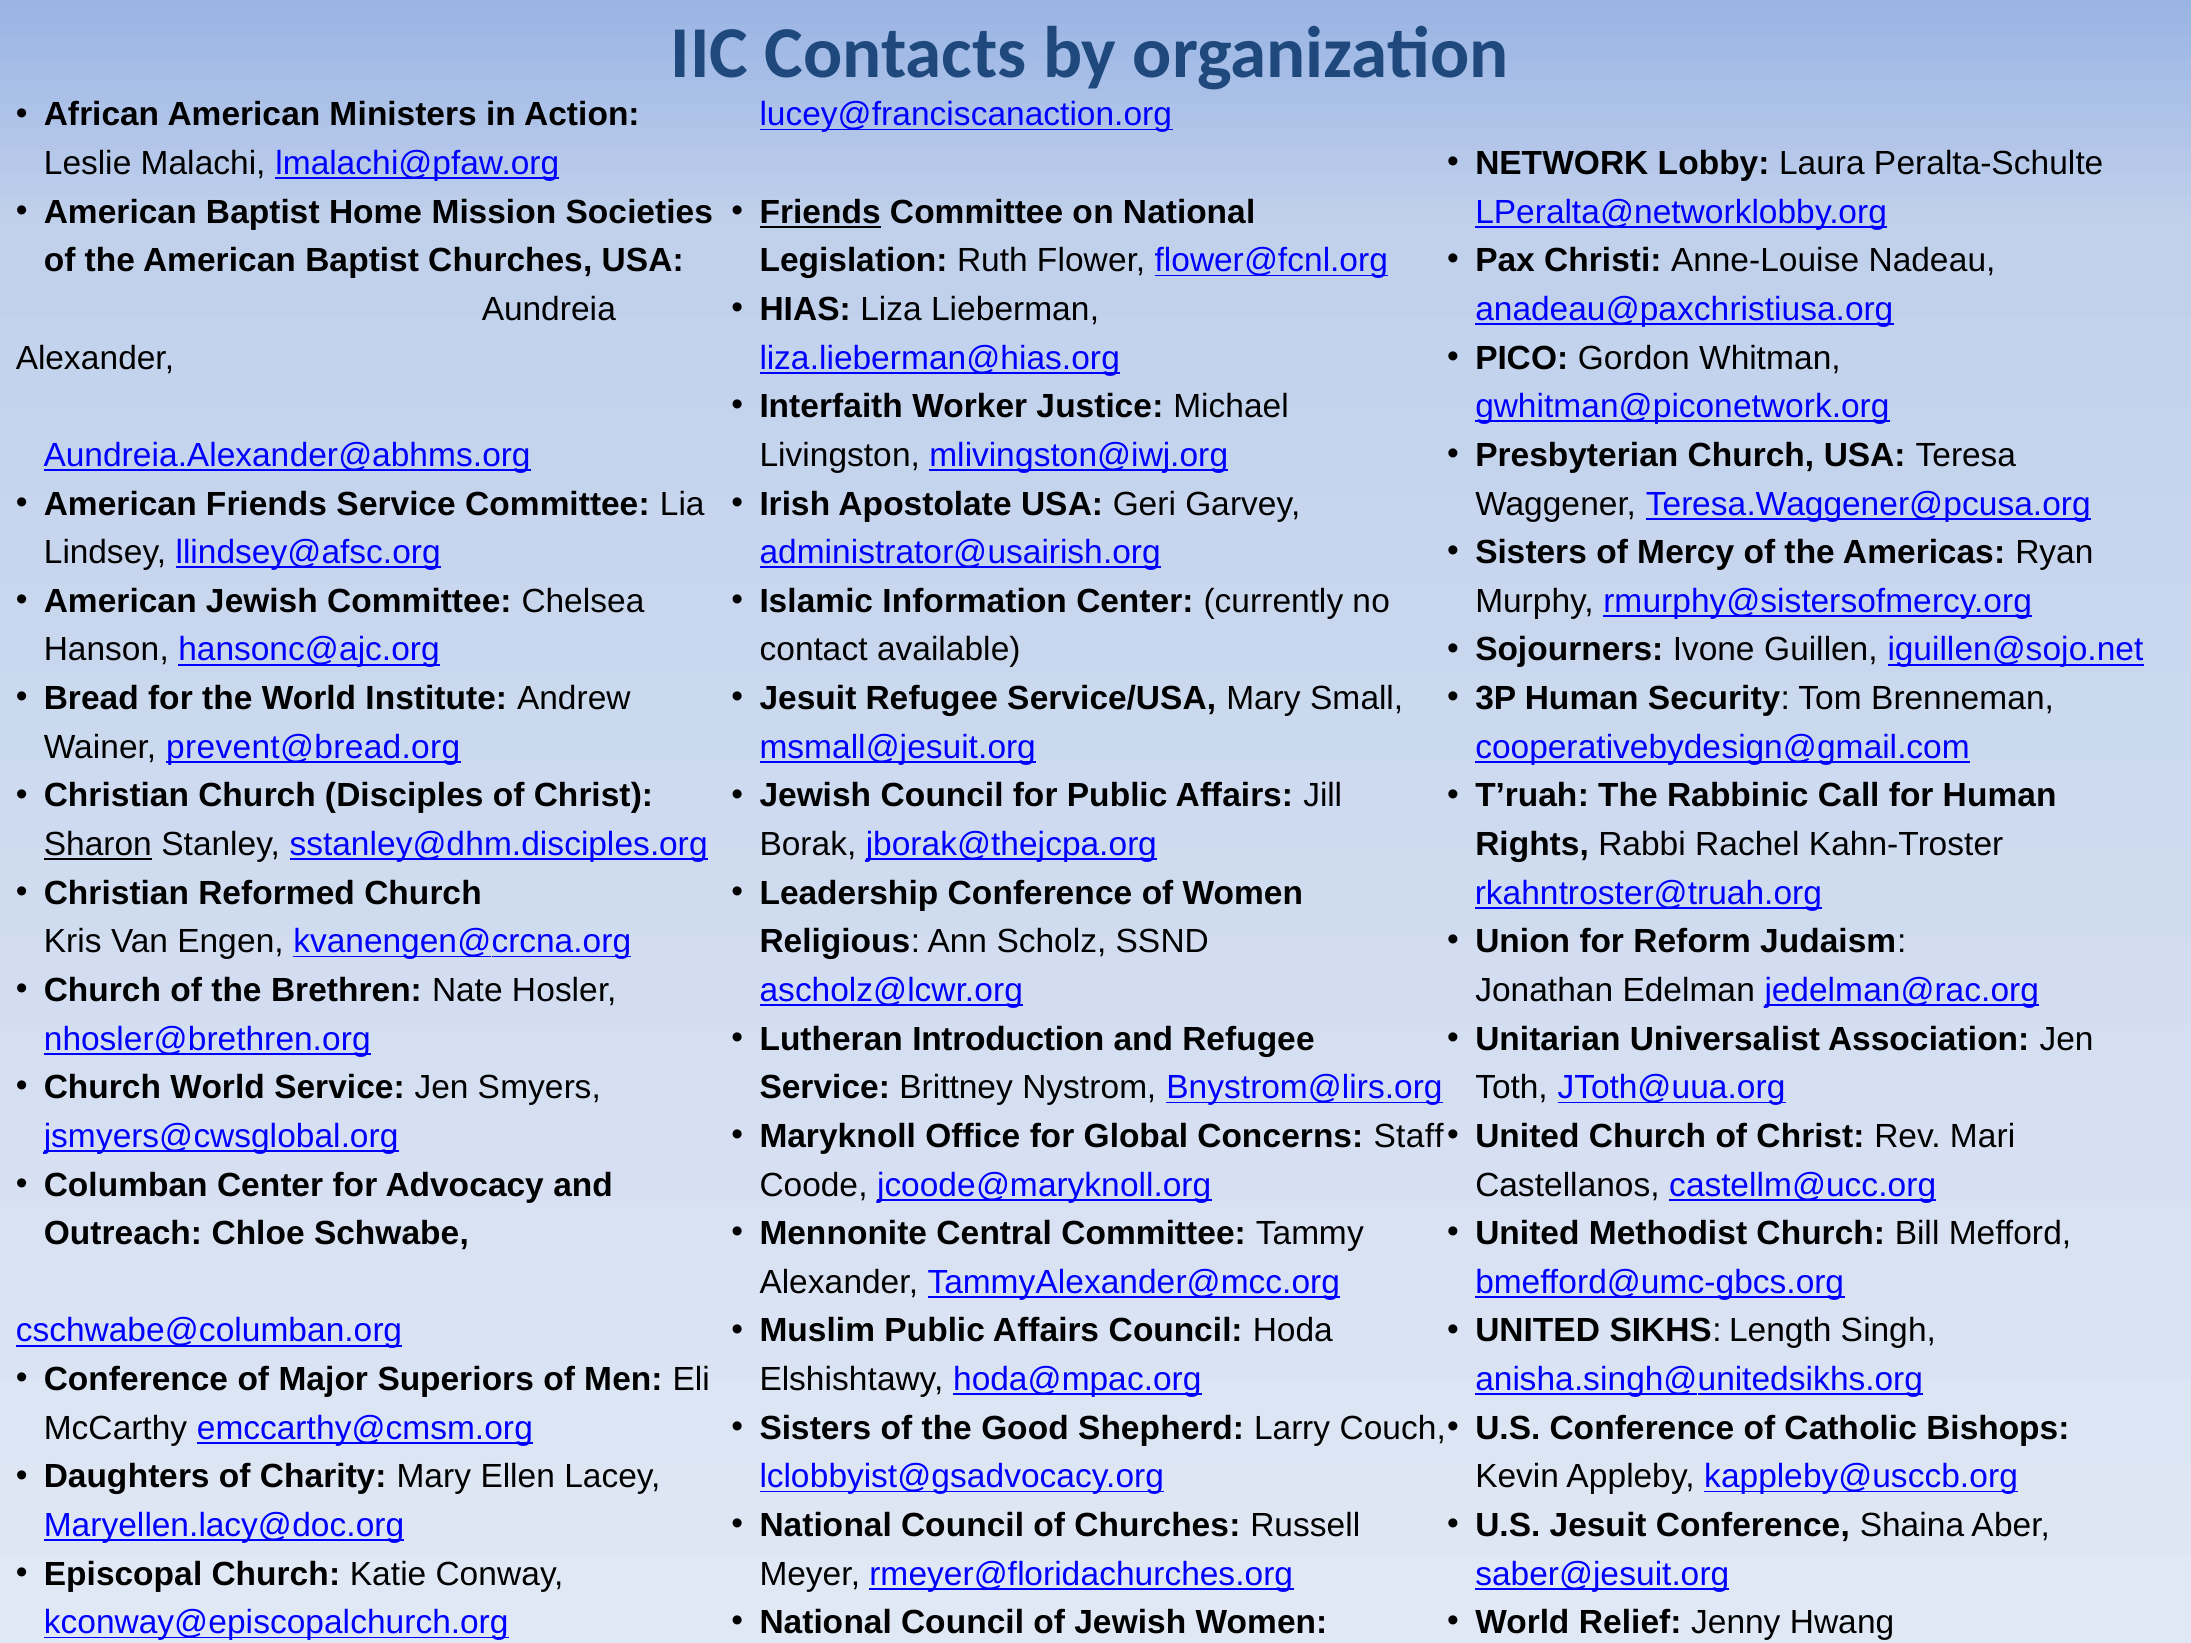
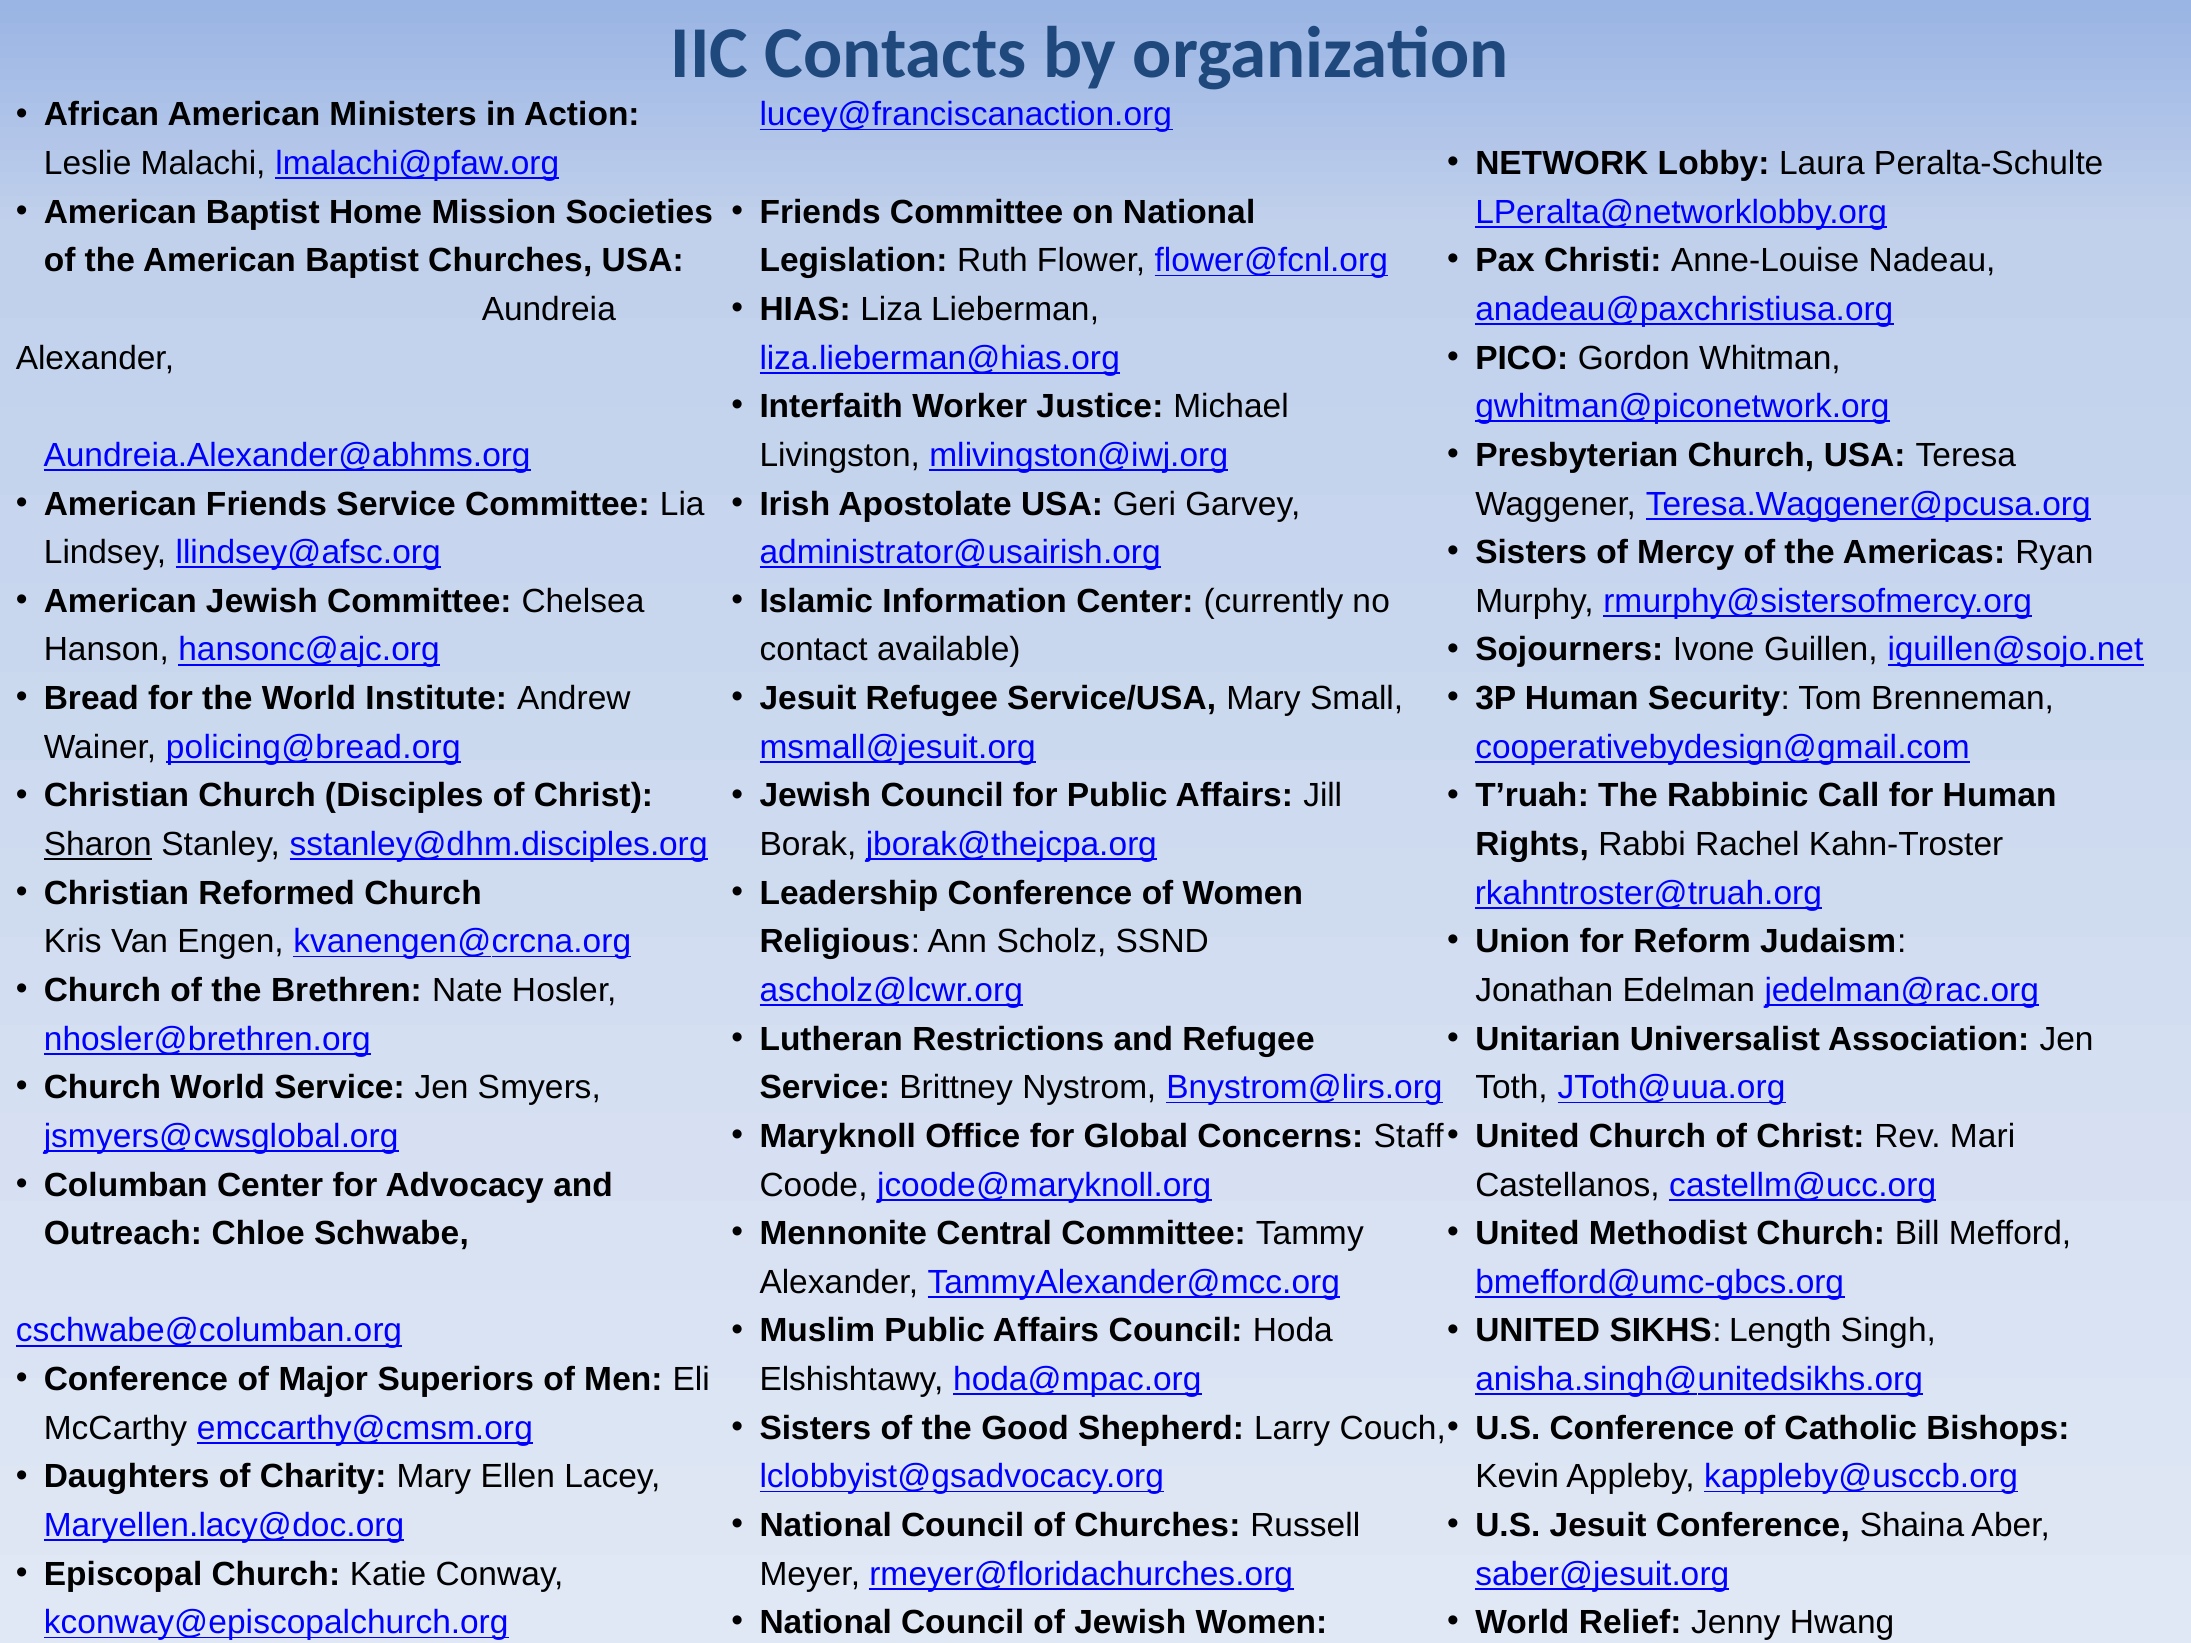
Friends underline: present -> none (820, 212)
prevent@bread.org: prevent@bread.org -> policing@bread.org (313, 747)
Introduction: Introduction -> Restrictions (1008, 1039)
